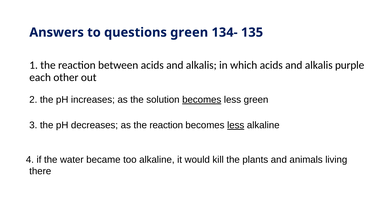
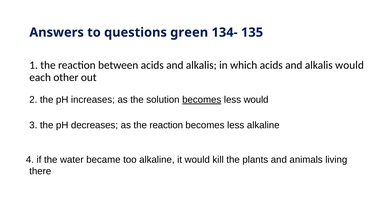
alkalis purple: purple -> would (350, 65)
less green: green -> would (256, 99)
less underline: present -> none (236, 125)
